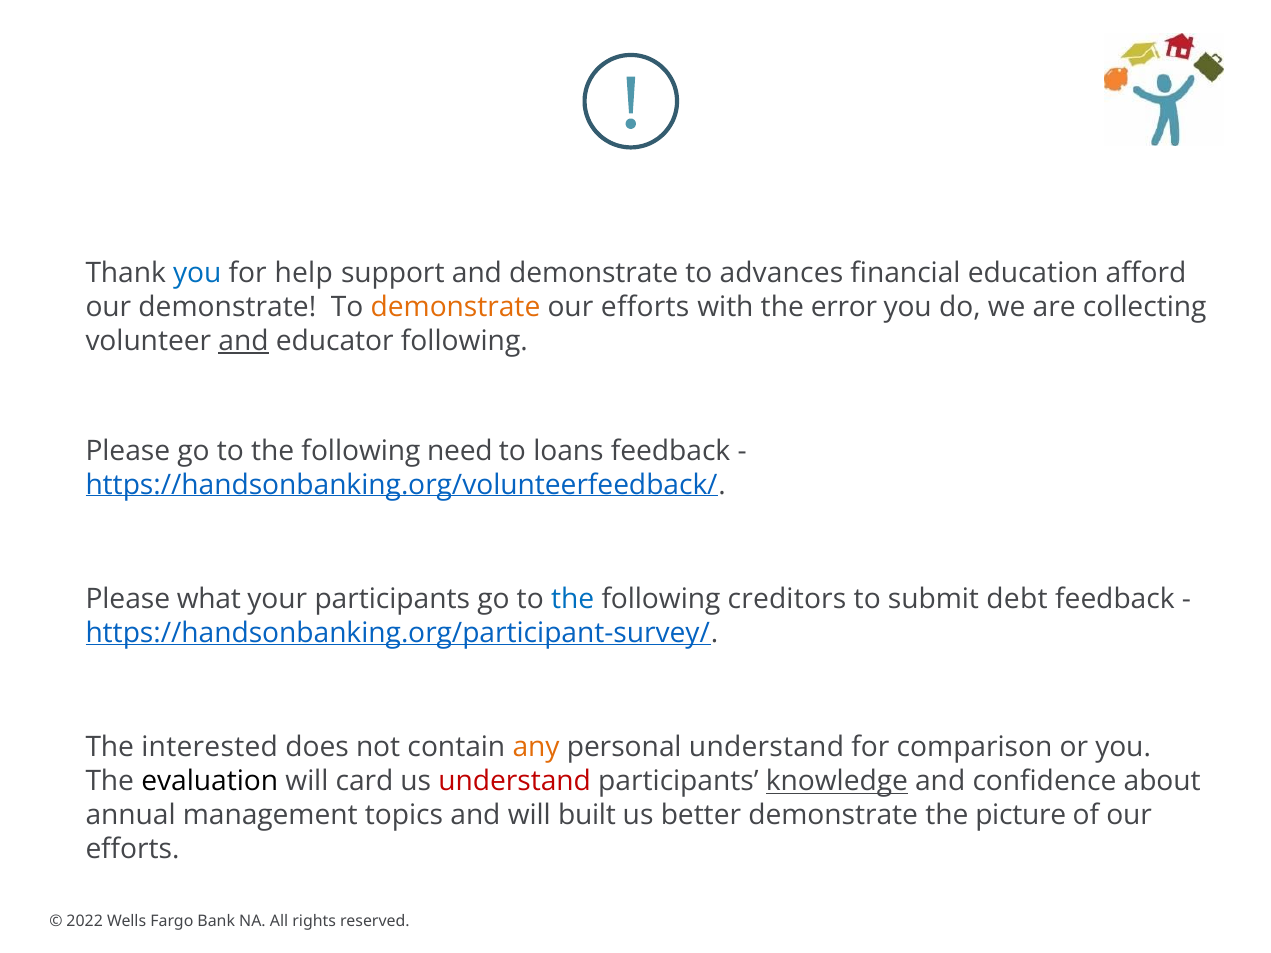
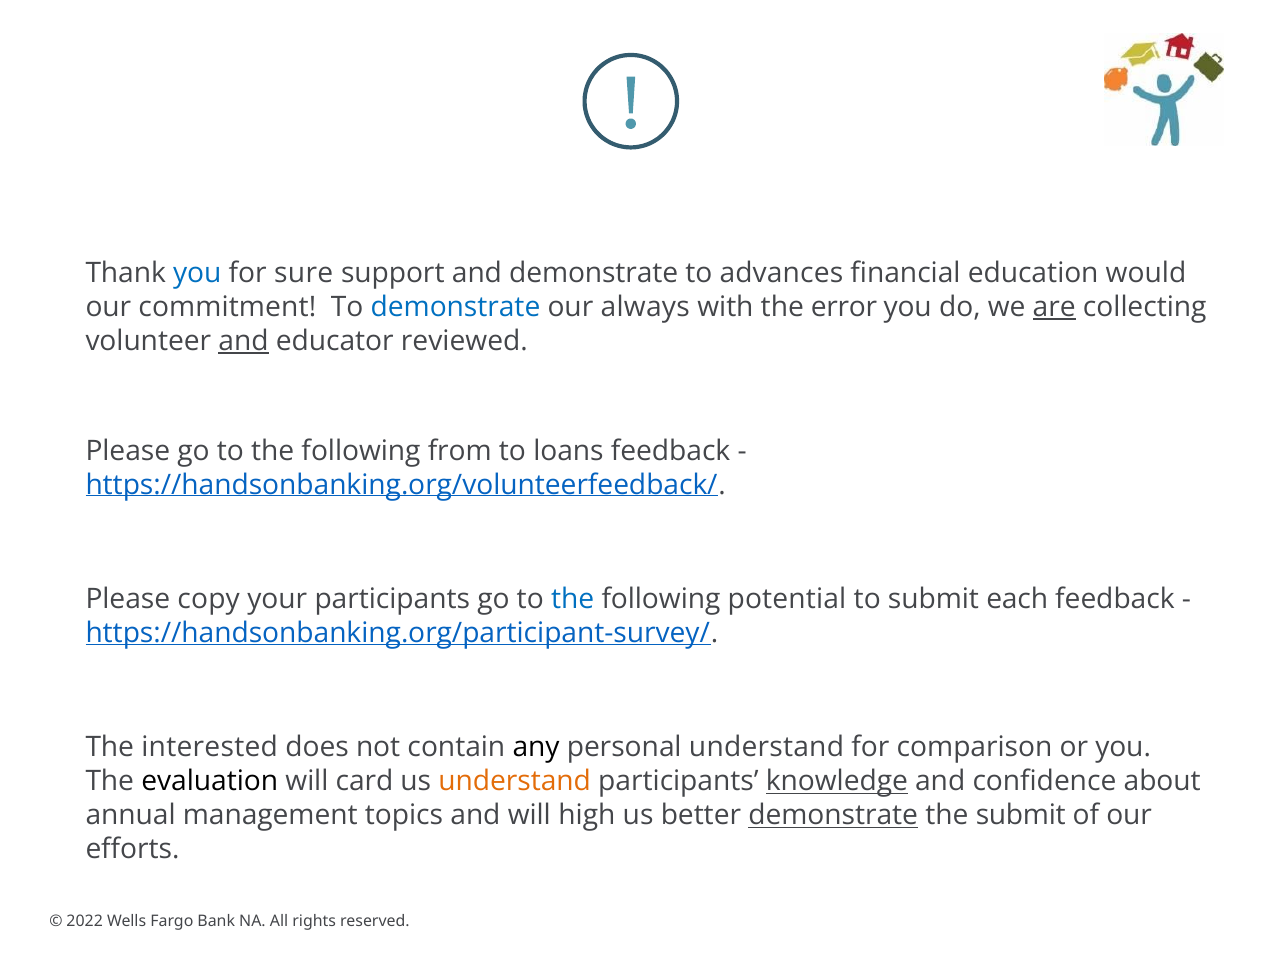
help: help -> sure (304, 273)
afford: afford -> would (1146, 273)
our demonstrate: demonstrate -> commitment (227, 307)
demonstrate colour: orange -> blue (456, 307)
efforts: efforts -> always (645, 307)
are underline: none -> present (1054, 307)
educator following: following -> reviewed (464, 341)
need: need -> from (460, 451)
what: what -> copy (209, 599)
creditors: creditors -> potential (787, 599)
debt: debt -> each (1017, 599)
any colour: orange -> black (536, 748)
understand colour: red -> orange (515, 782)
built: built -> high (587, 816)
demonstrate underline: none -> present (833, 816)
the picture: picture -> submit (1021, 816)
